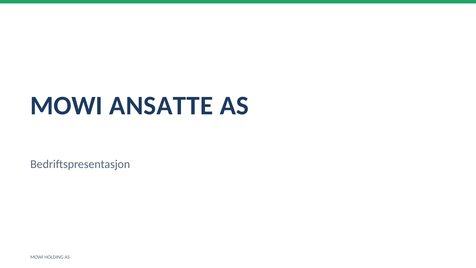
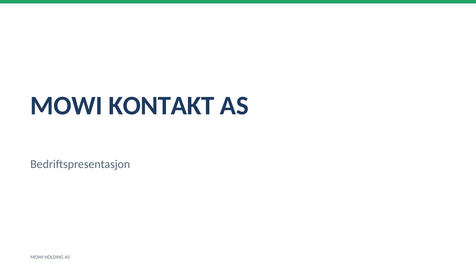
ANSATTE: ANSATTE -> KONTAKT (161, 106)
